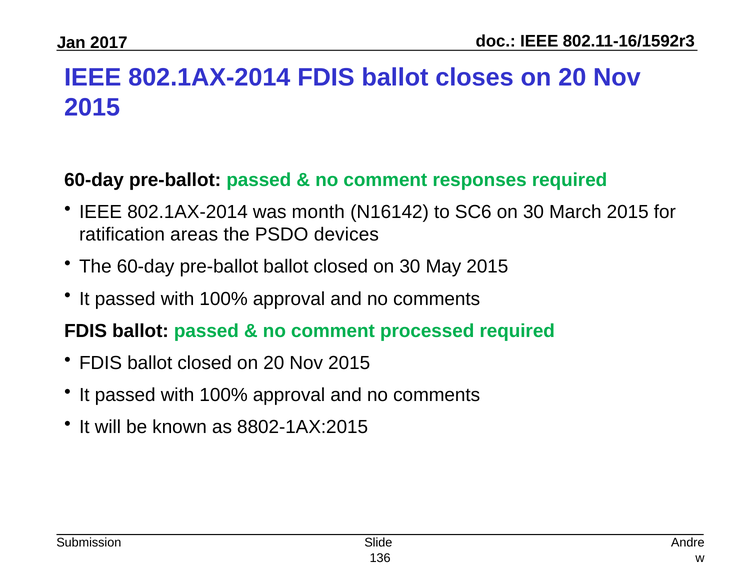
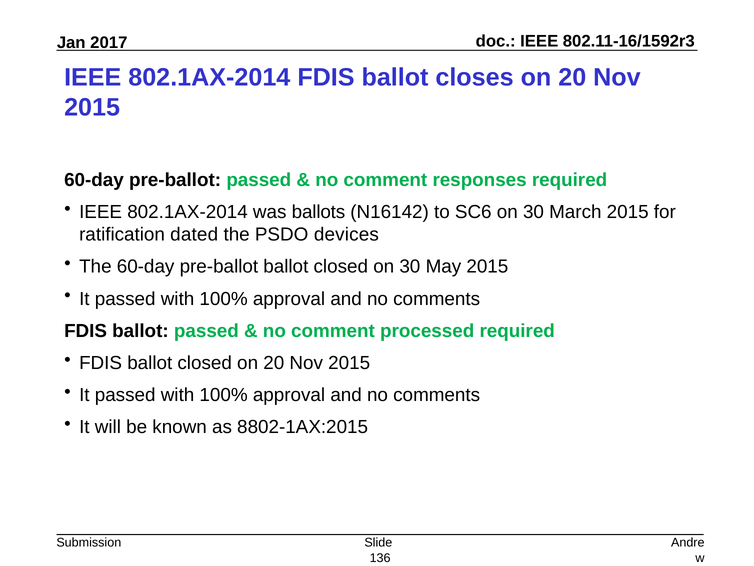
month: month -> ballots (318, 212)
areas: areas -> dated (194, 234)
